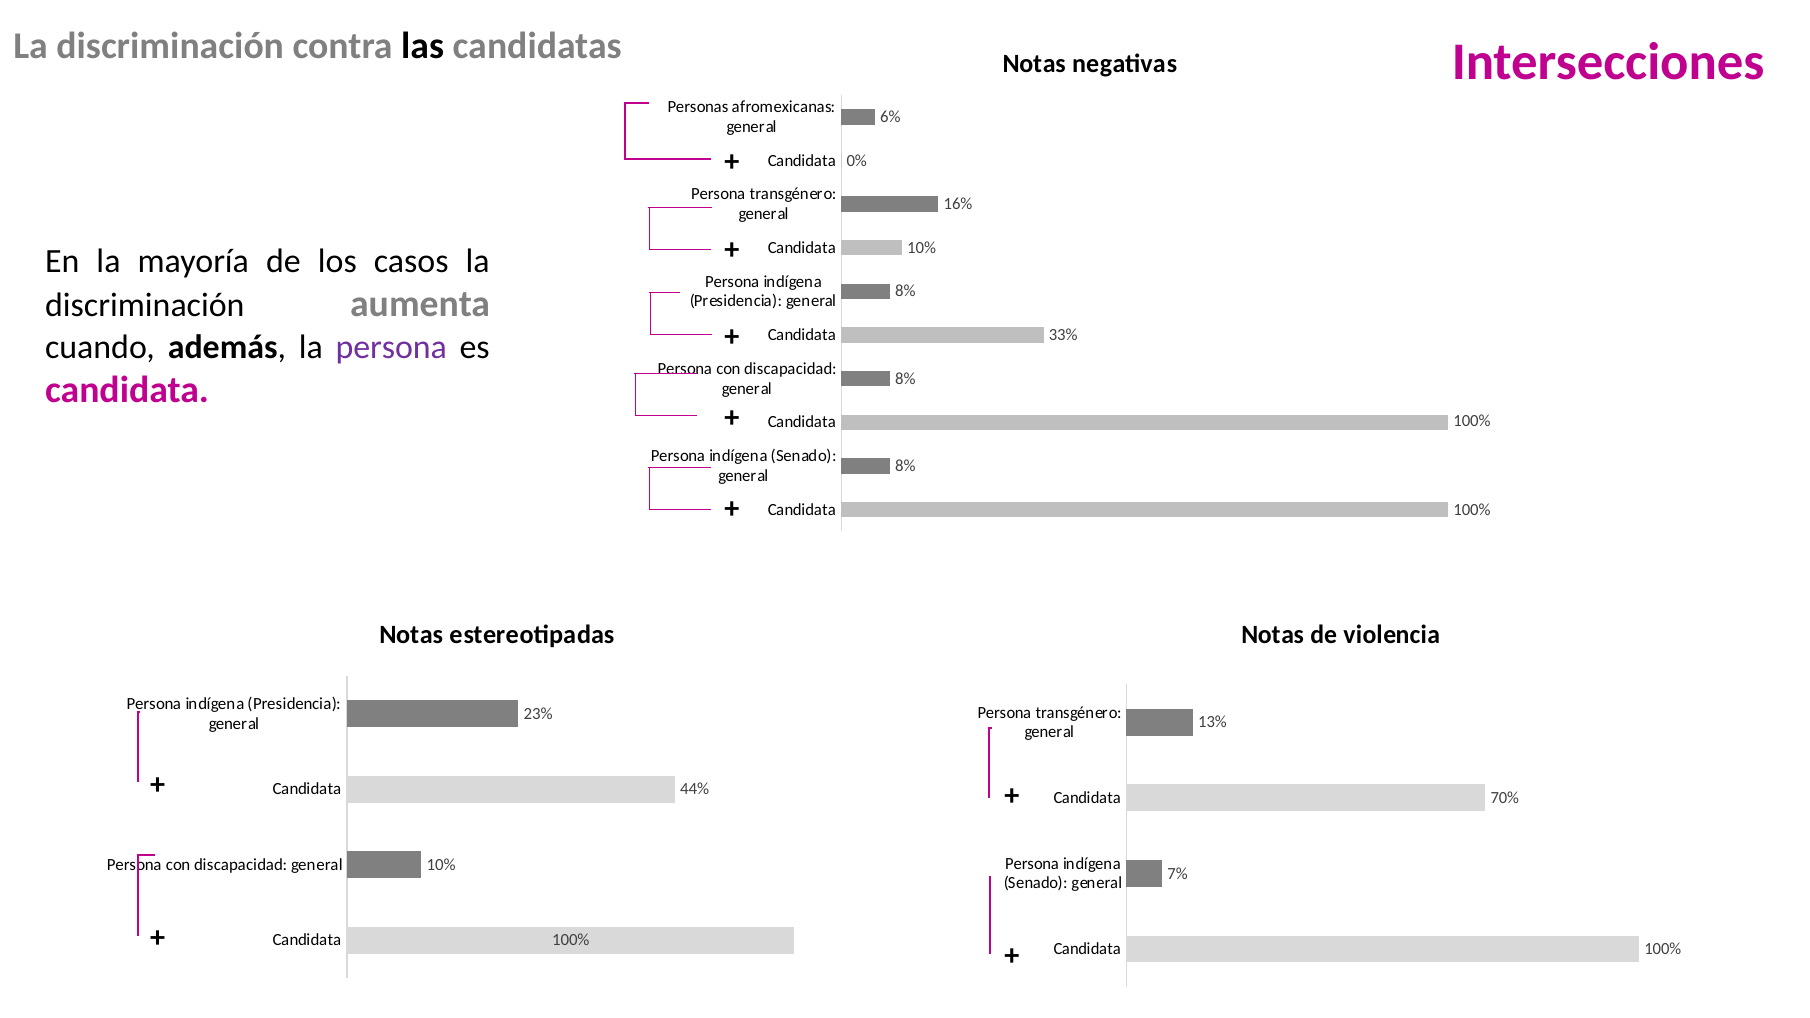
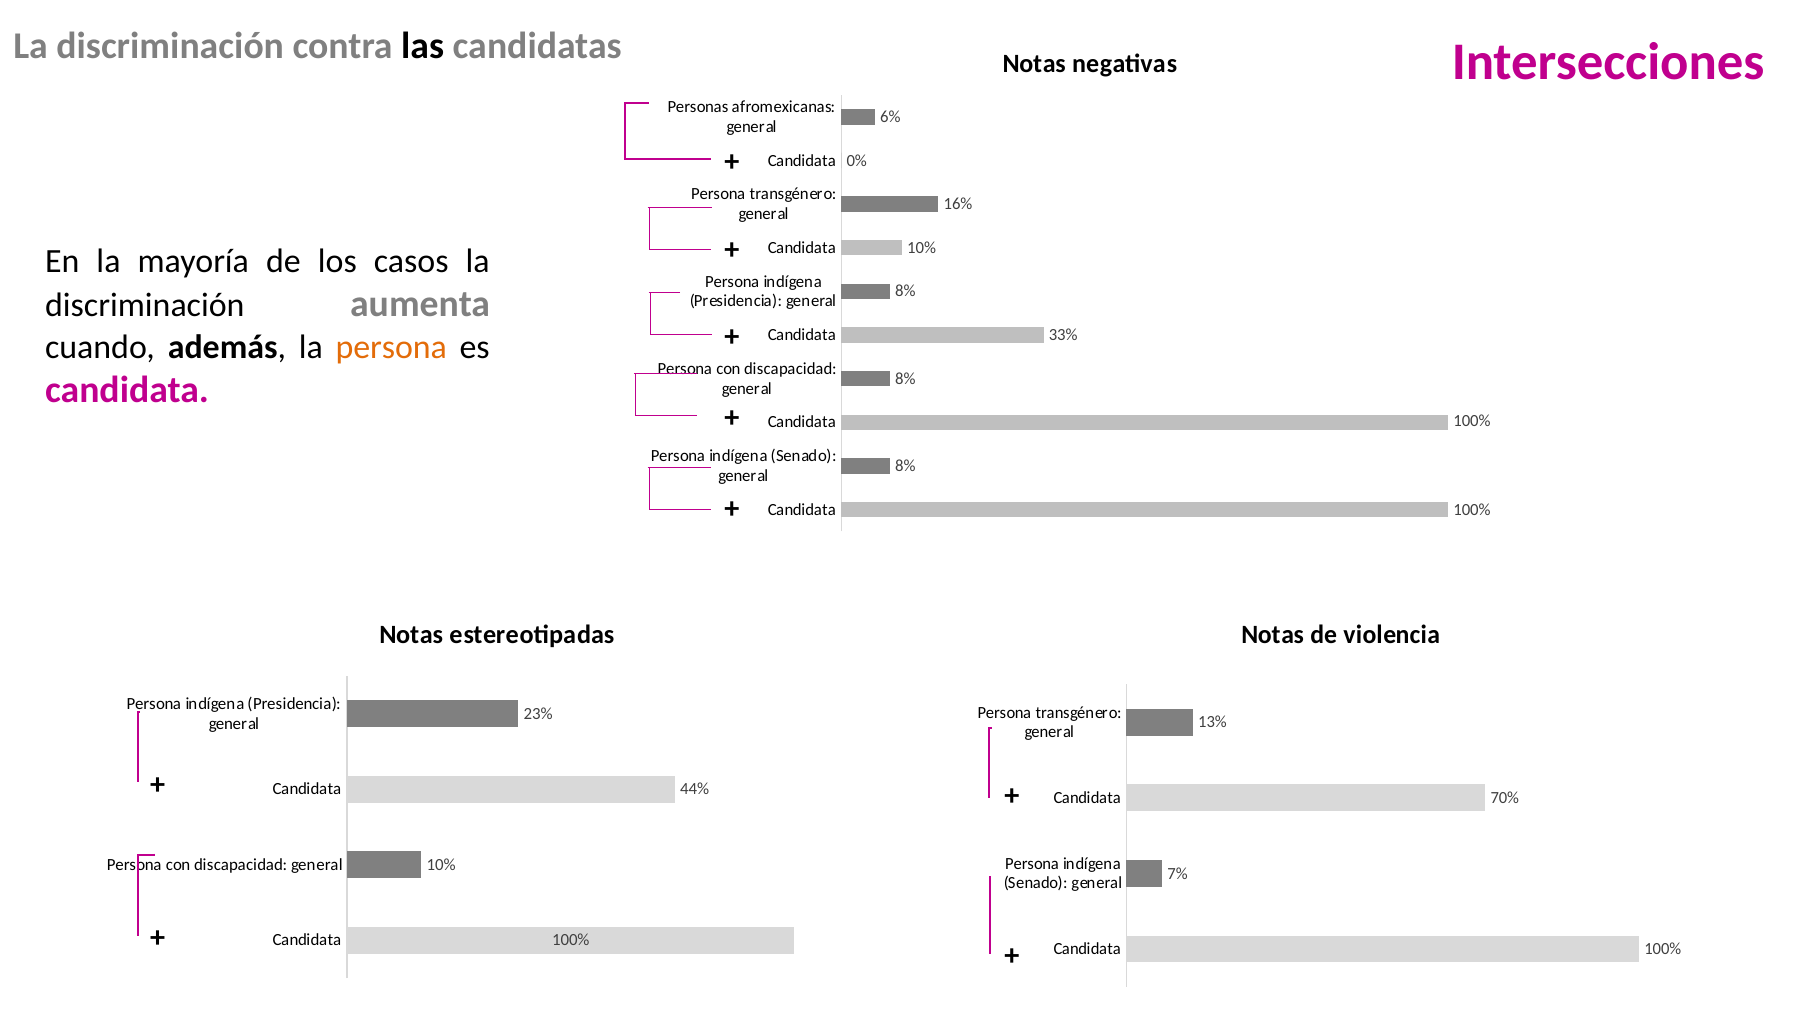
persona colour: purple -> orange (391, 347)
